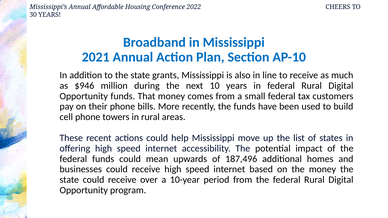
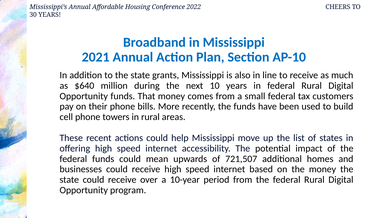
$946: $946 -> $640 (84, 86)
187,496: 187,496 -> 721,507 (241, 159)
